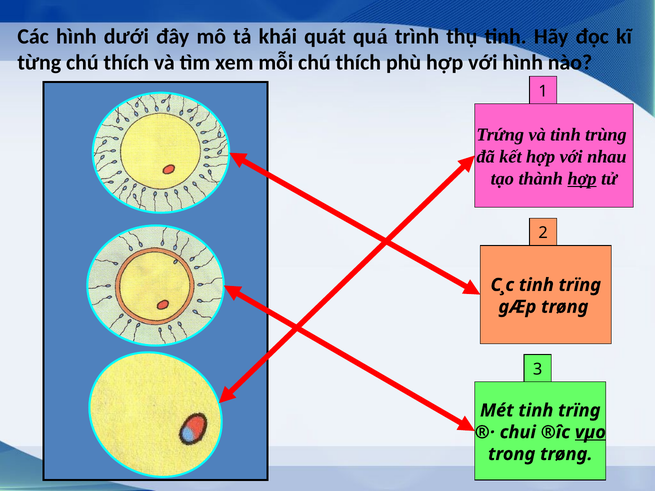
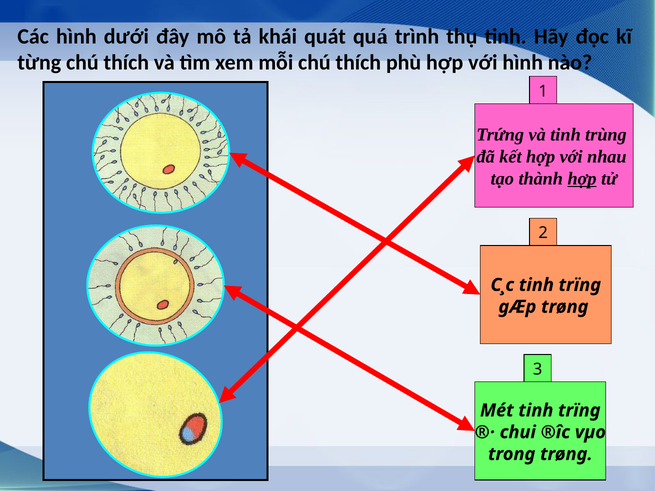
vµo underline: present -> none (590, 432)
